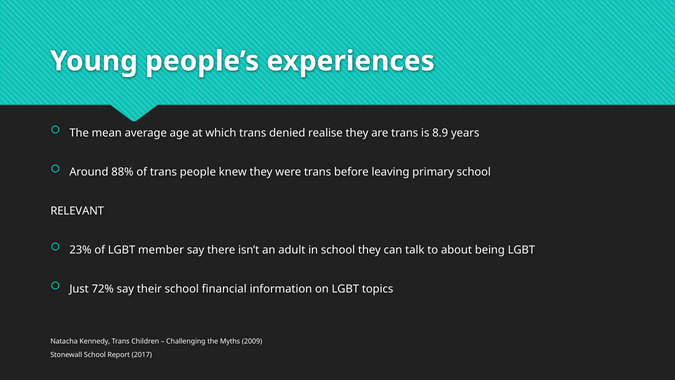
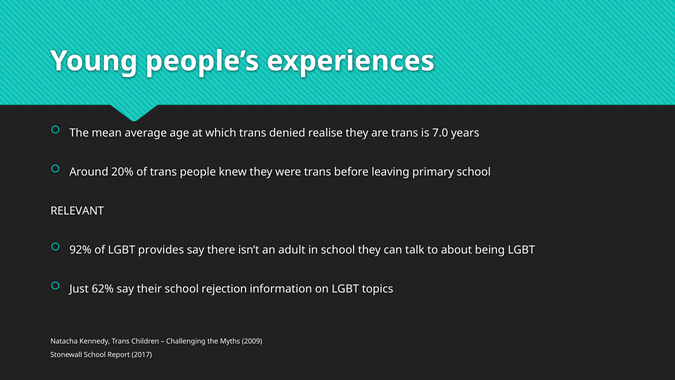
8.9: 8.9 -> 7.0 (440, 133)
88%: 88% -> 20% (122, 172)
23%: 23% -> 92% (80, 250)
member: member -> provides (161, 250)
72%: 72% -> 62% (103, 289)
financial: financial -> rejection (224, 289)
